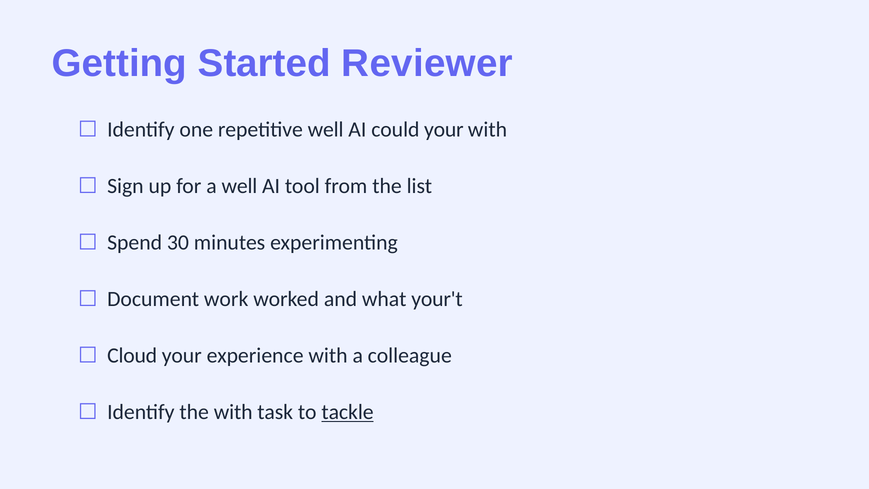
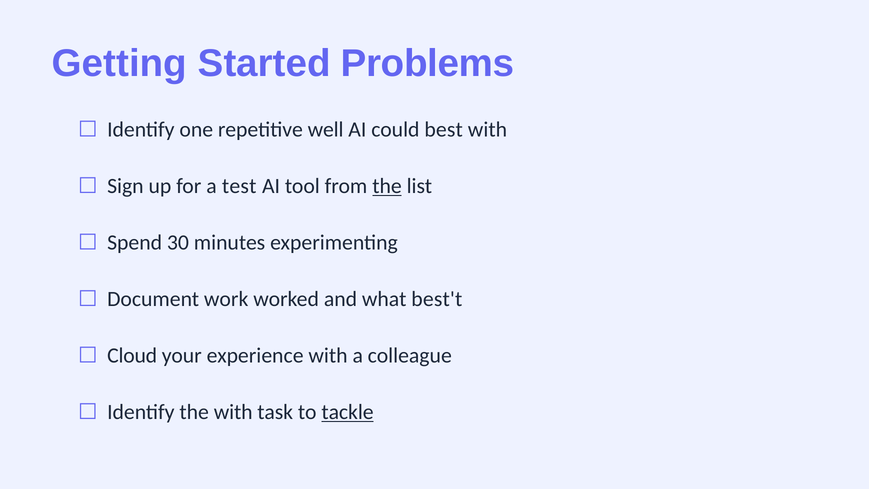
Reviewer: Reviewer -> Problems (428, 63)
could your: your -> best (444, 130)
a well: well -> test (239, 186)
the underline: none -> present (387, 186)
your't: your't -> best't (437, 299)
